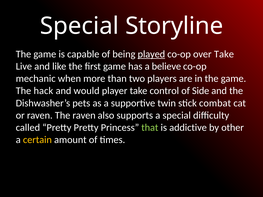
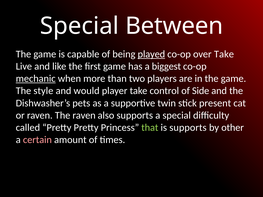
Storyline: Storyline -> Between (174, 26)
believe: believe -> biggest (166, 66)
mechanic underline: none -> present (36, 79)
hack: hack -> style (43, 91)
combat: combat -> present (215, 103)
is addictive: addictive -> supports (188, 128)
certain colour: yellow -> pink (37, 140)
